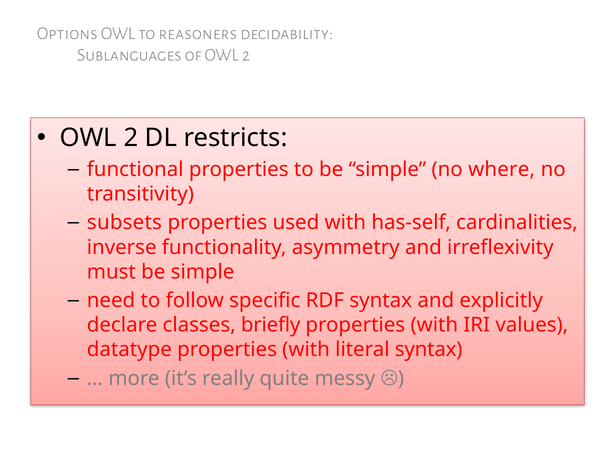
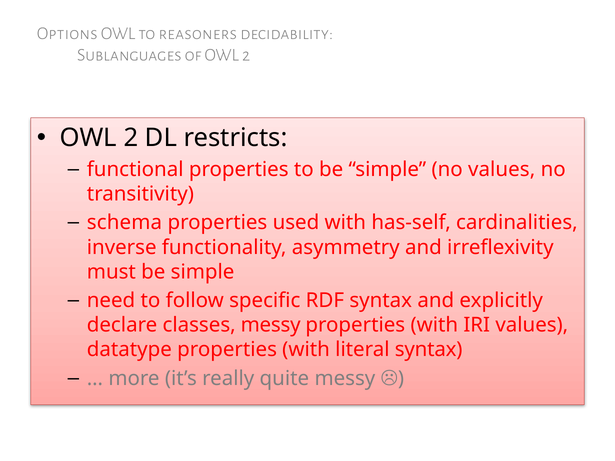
no where: where -> values (502, 170)
subsets: subsets -> schema (124, 223)
classes briefly: briefly -> messy (271, 325)
